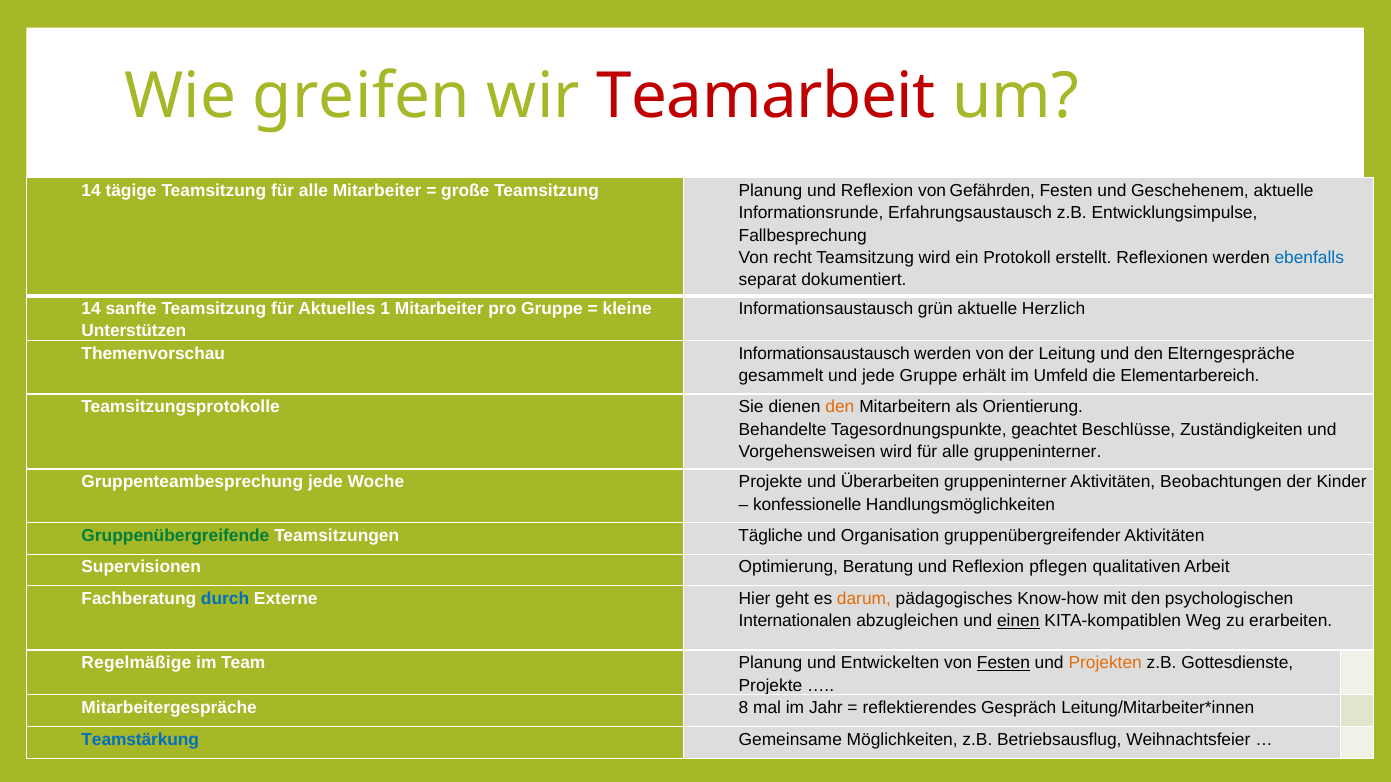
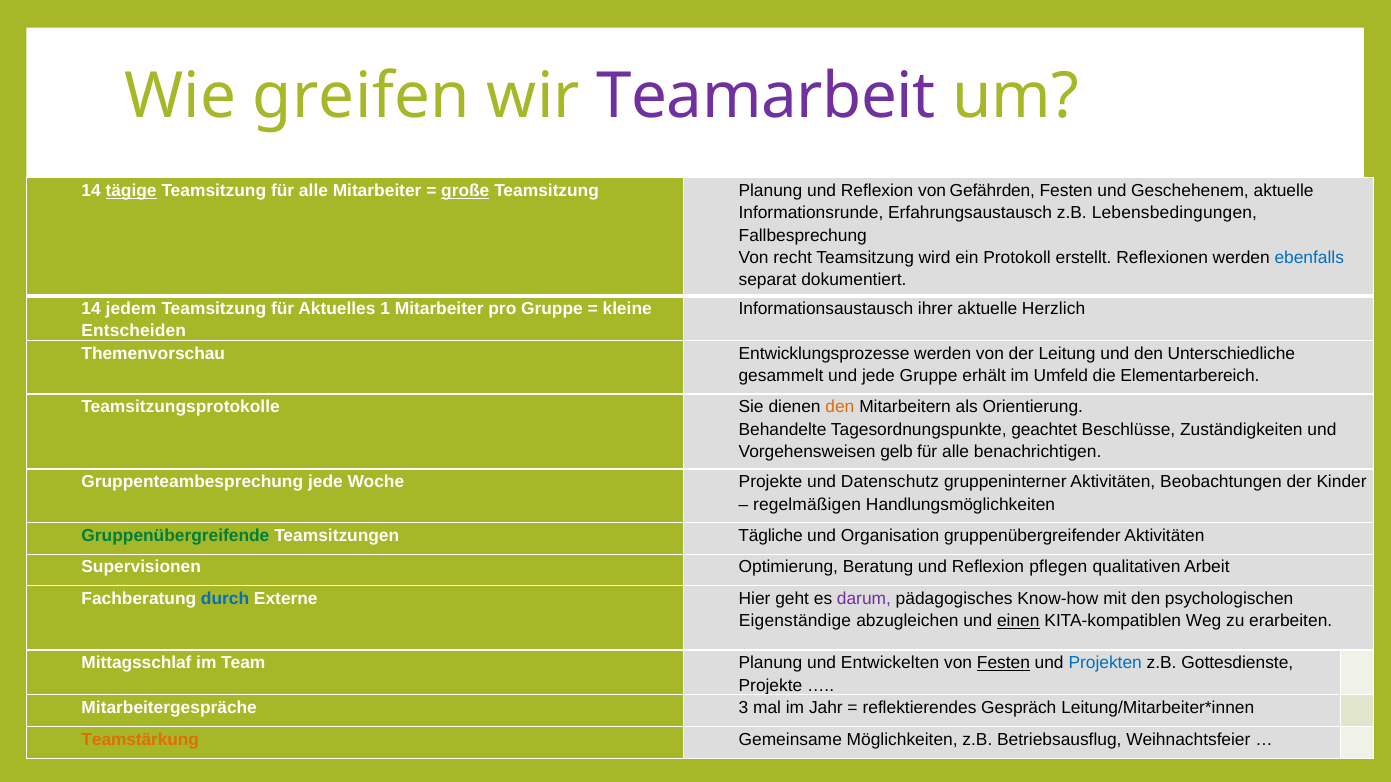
Teamarbeit colour: red -> purple (766, 97)
tägige underline: none -> present (131, 191)
große underline: none -> present (465, 191)
Entwicklungsimpulse: Entwicklungsimpulse -> Lebensbedingungen (1174, 213)
sanfte: sanfte -> jedem (131, 309)
grün: grün -> ihrer (935, 309)
Unterstützen: Unterstützen -> Entscheiden (134, 331)
Themenvorschau Informationsaustausch: Informationsaustausch -> Entwicklungsprozesse (824, 354)
Elterngespräche: Elterngespräche -> Unterschiedliche (1231, 354)
Vorgehensweisen wird: wird -> gelb (897, 452)
alle gruppeninterner: gruppeninterner -> benachrichtigen (1038, 452)
Überarbeiten: Überarbeiten -> Datenschutz (890, 482)
konfessionelle: konfessionelle -> regelmäßigen (807, 505)
darum colour: orange -> purple (864, 599)
Internationalen: Internationalen -> Eigenständige (795, 622)
Regelmäßige: Regelmäßige -> Mittagsschlaf (136, 663)
Projekten colour: orange -> blue (1105, 663)
8: 8 -> 3 (744, 708)
Teamstärkung colour: blue -> orange (140, 740)
